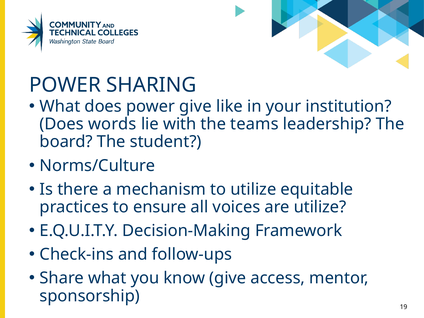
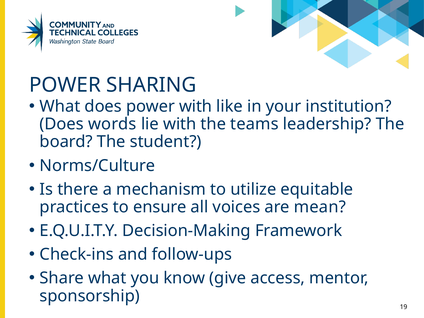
power give: give -> with (196, 106)
are utilize: utilize -> mean (320, 207)
